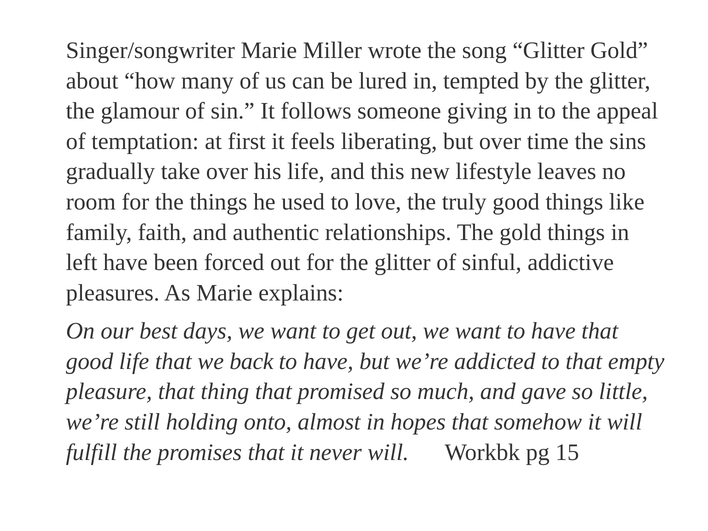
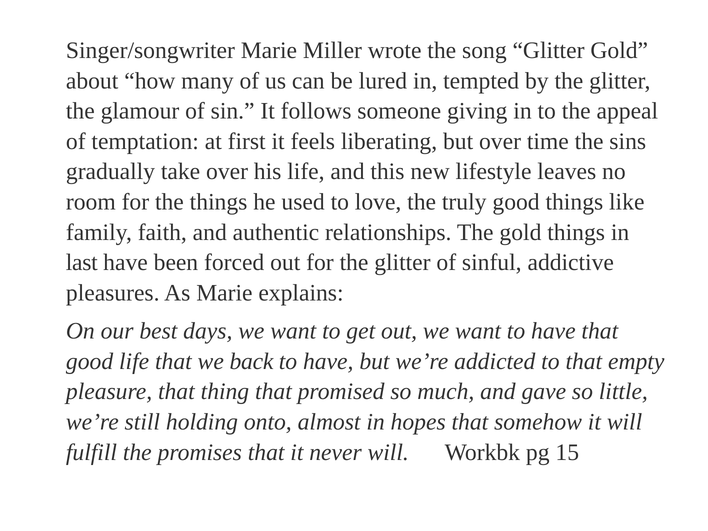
left: left -> last (82, 263)
